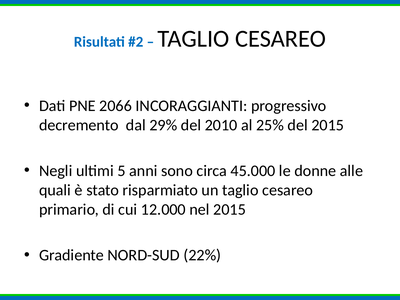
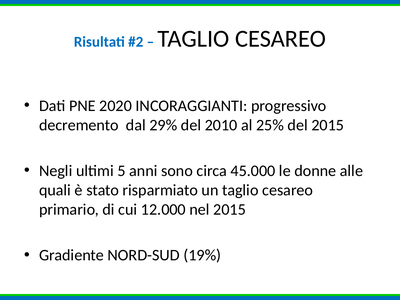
2066: 2066 -> 2020 (116, 106)
22%: 22% -> 19% (202, 255)
